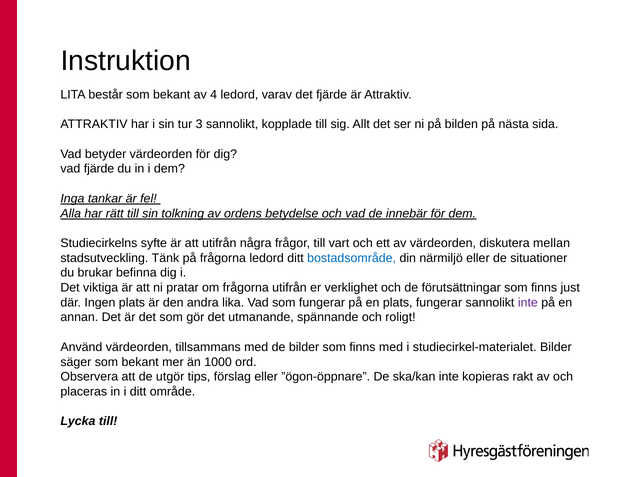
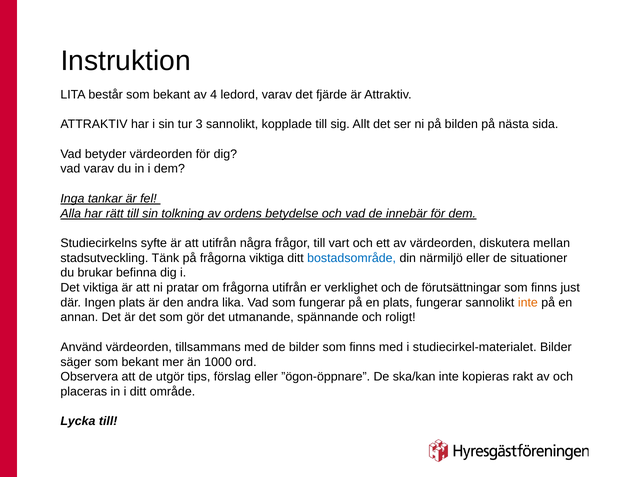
vad fjärde: fjärde -> varav (99, 169)
frågorna ledord: ledord -> viktiga (267, 258)
inte colour: purple -> orange (528, 303)
